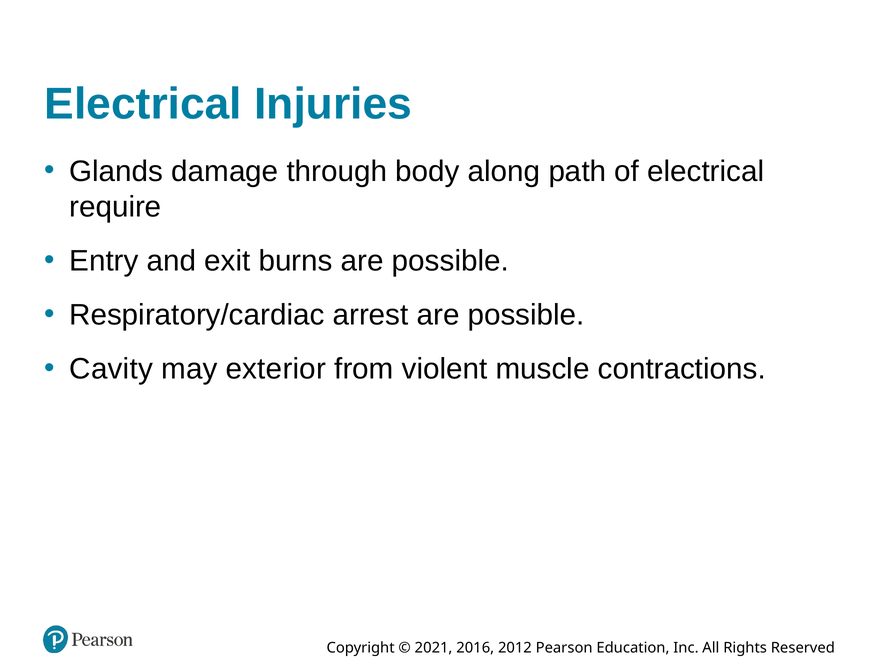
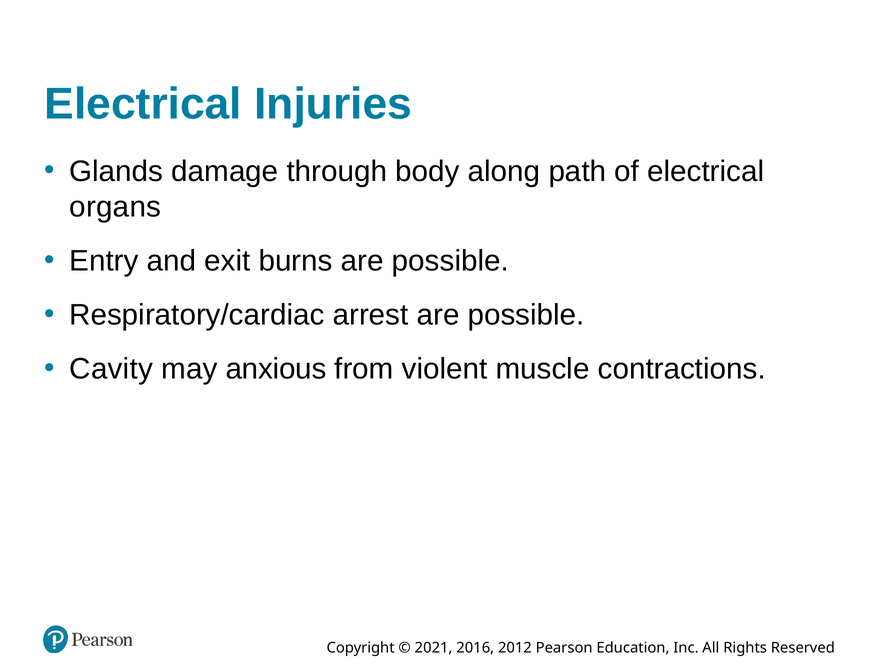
require: require -> organs (115, 207)
exterior: exterior -> anxious (276, 369)
